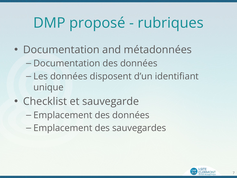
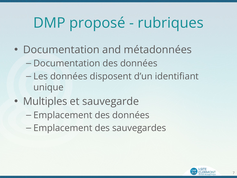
Checklist: Checklist -> Multiples (45, 101)
